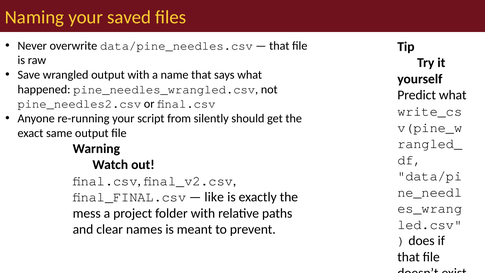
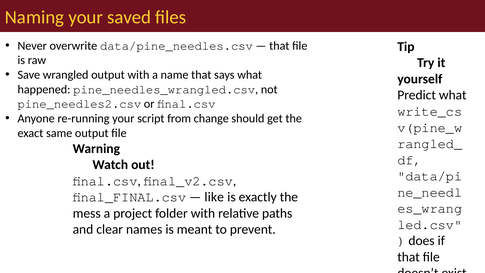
silently: silently -> change (211, 118)
